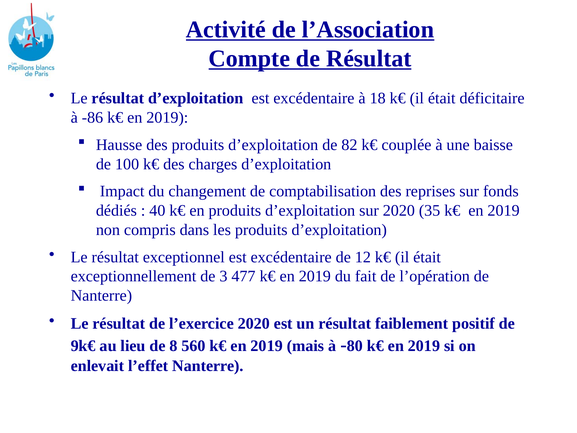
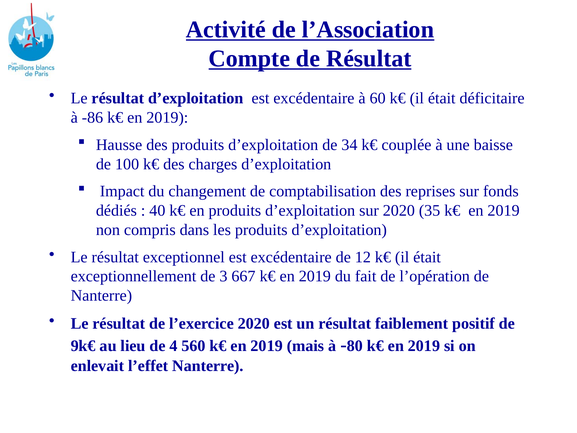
18: 18 -> 60 (378, 98)
82: 82 -> 34 (349, 145)
477: 477 -> 667 (243, 276)
8: 8 -> 4 (174, 346)
